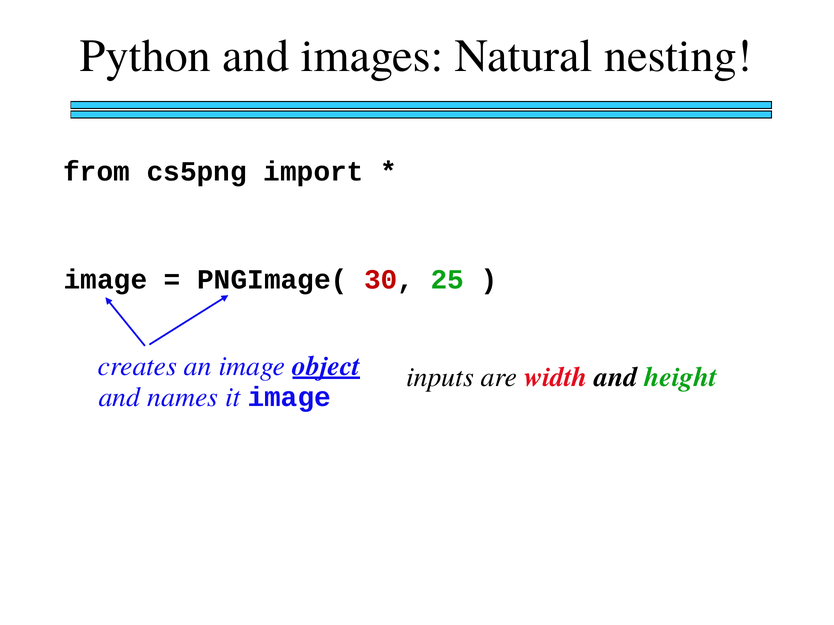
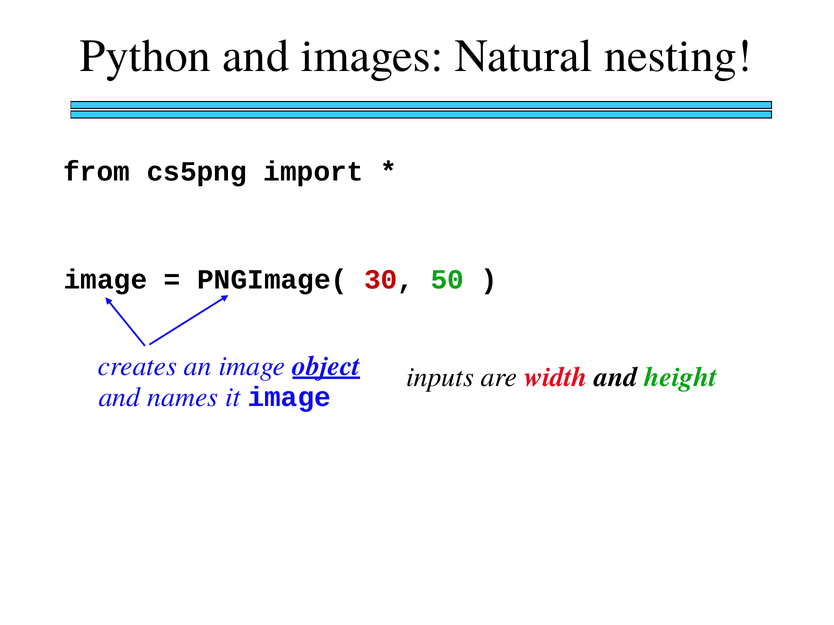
25: 25 -> 50 (447, 280)
